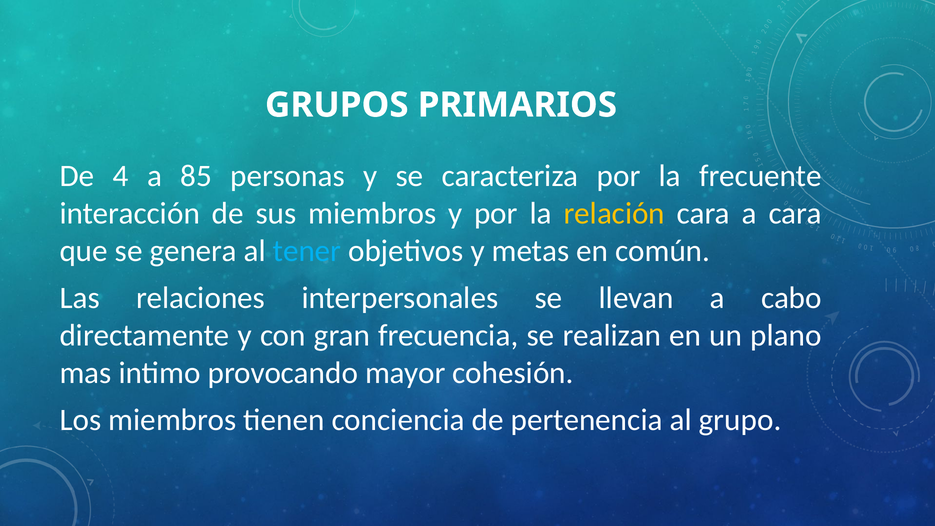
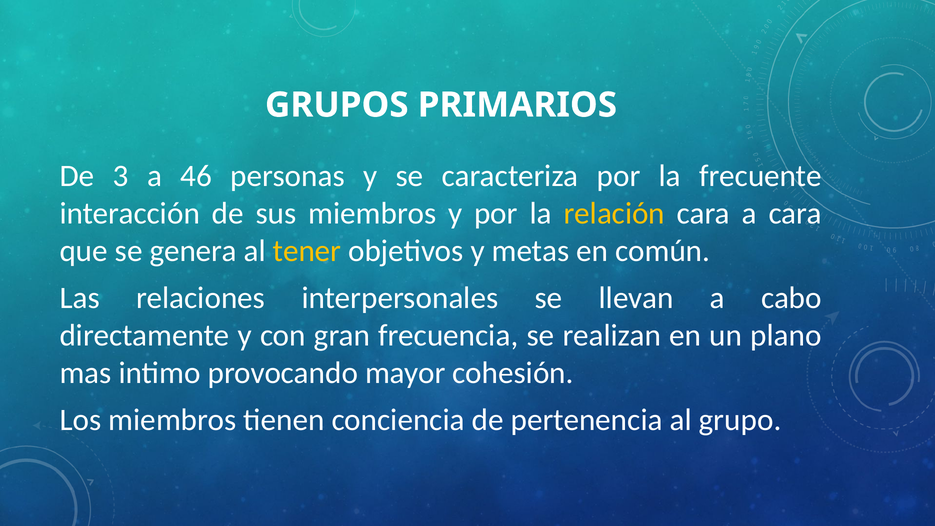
4: 4 -> 3 (121, 176)
85: 85 -> 46 (196, 176)
tener colour: light blue -> yellow (307, 251)
